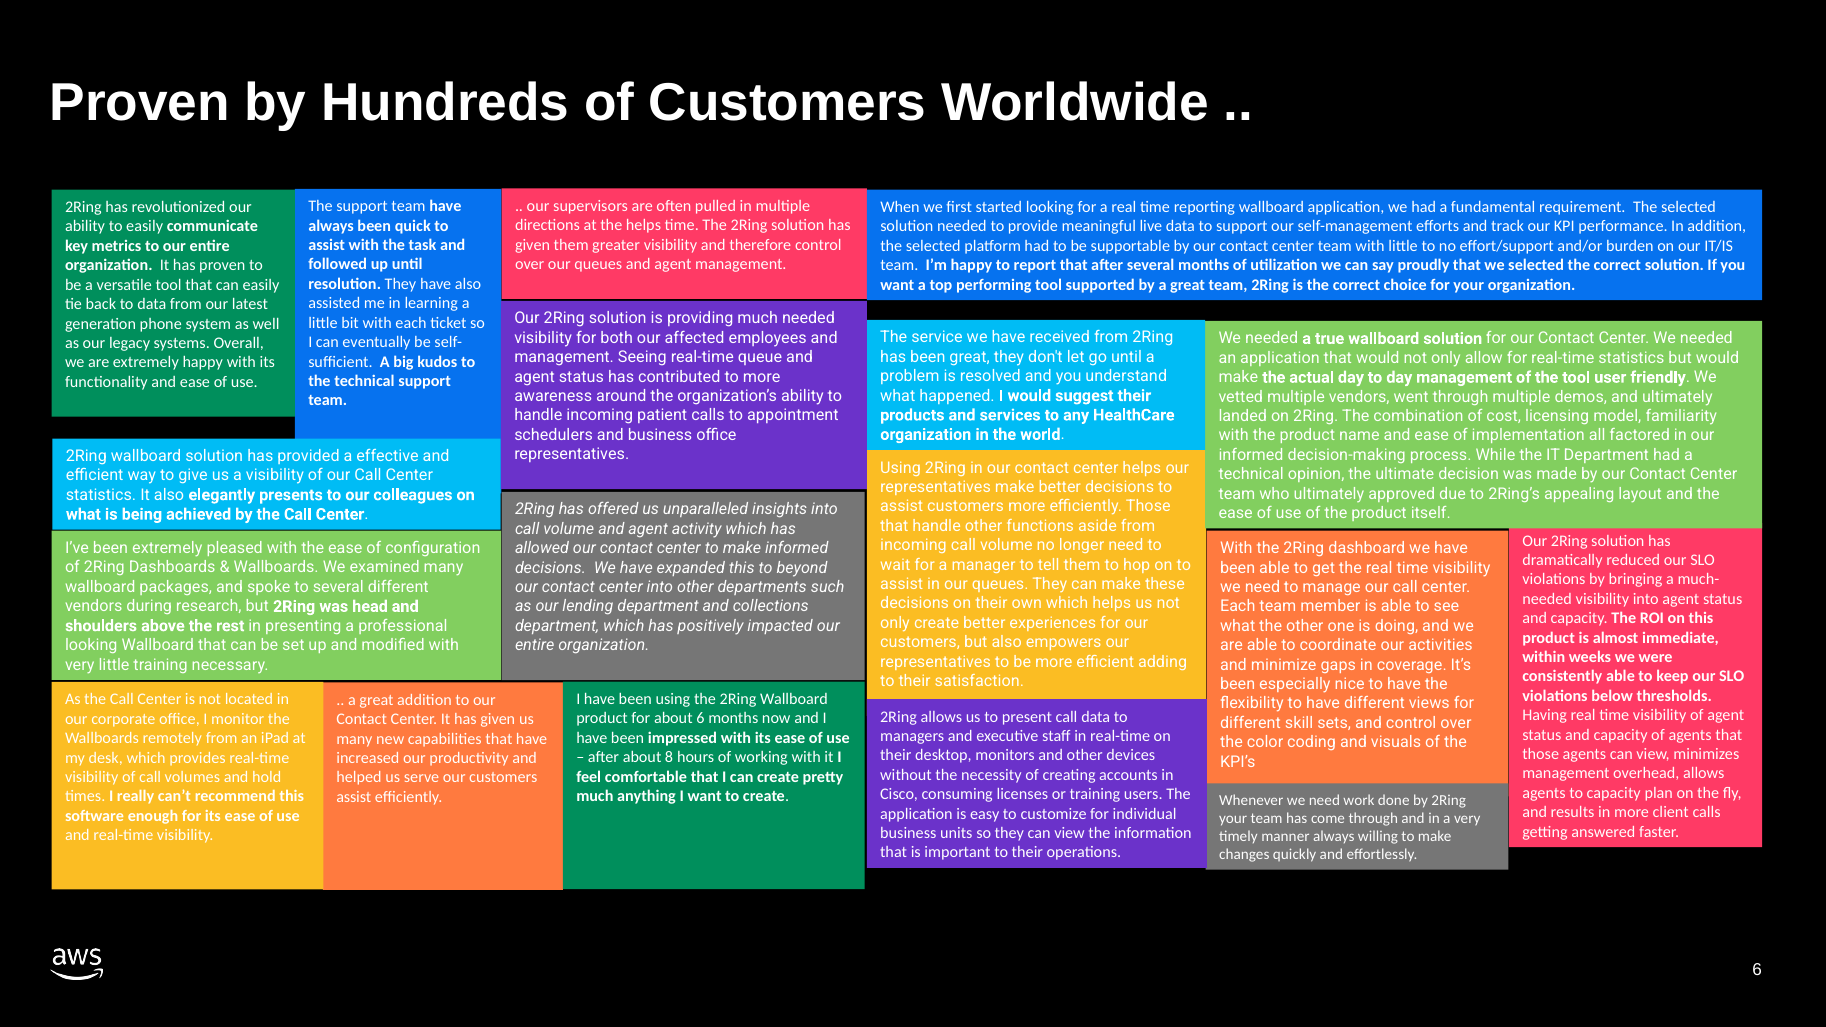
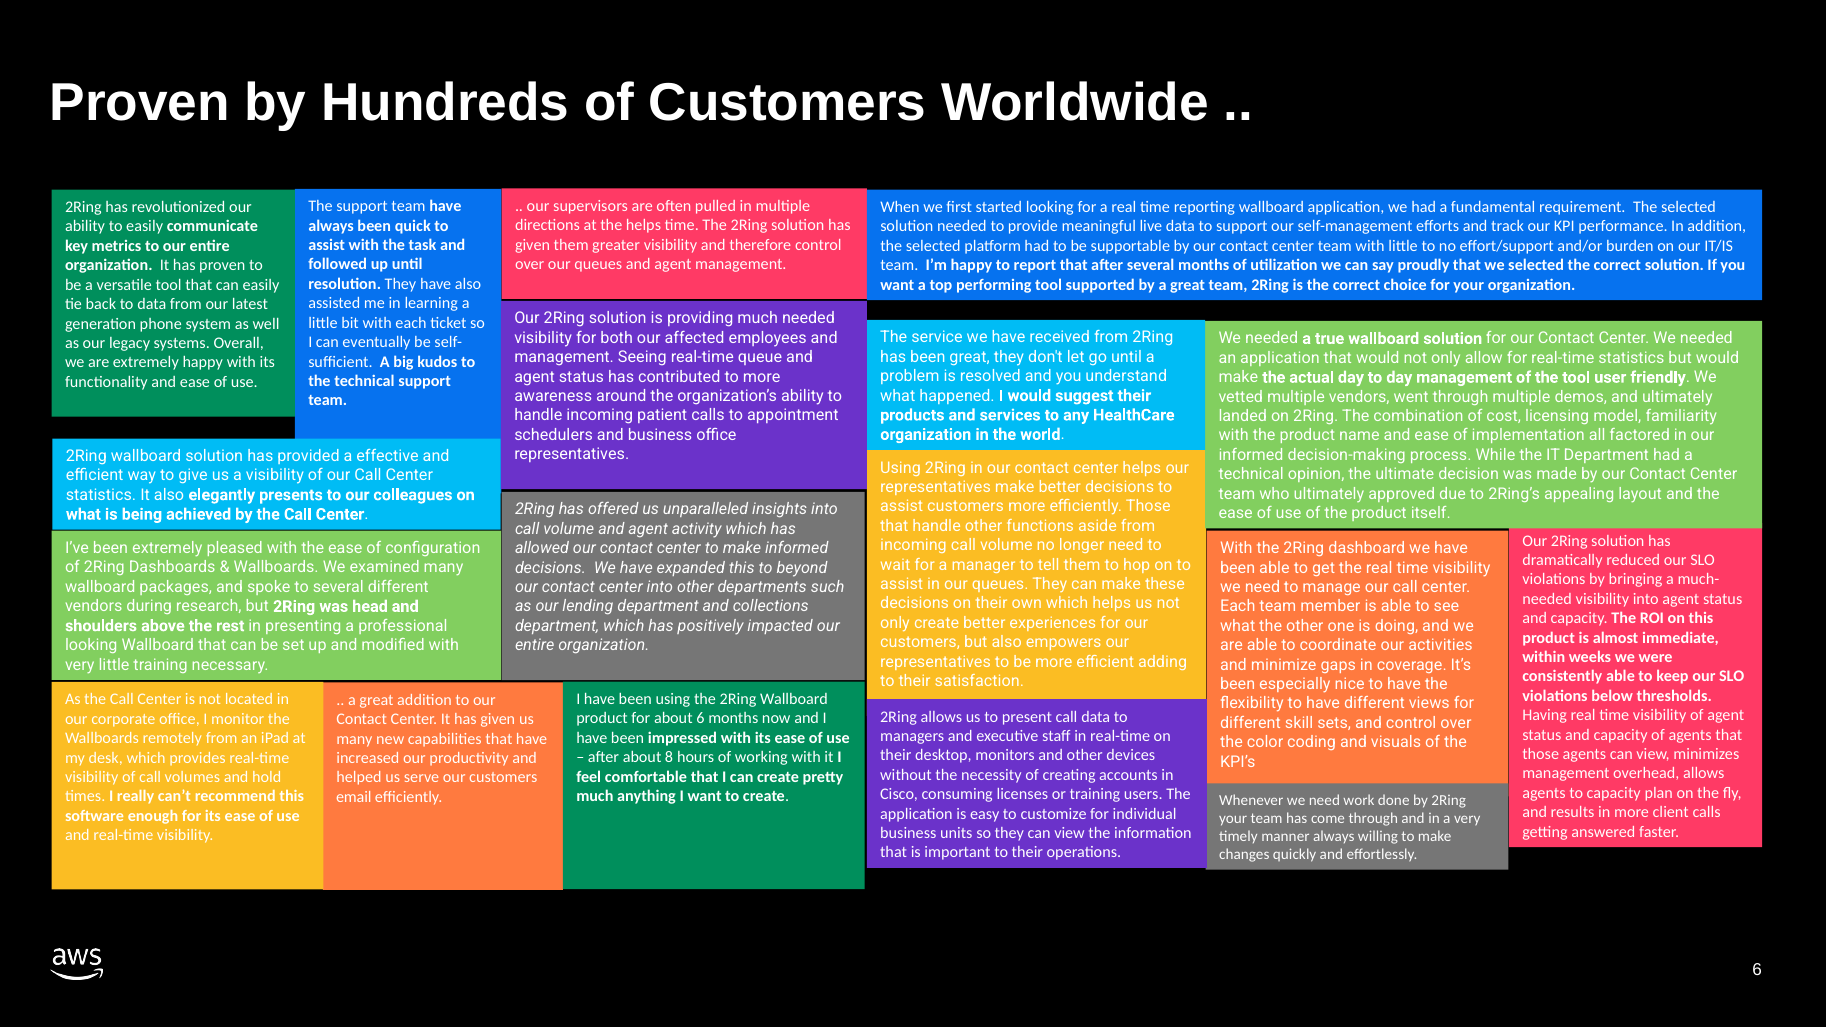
assist: assist -> email (354, 797)
